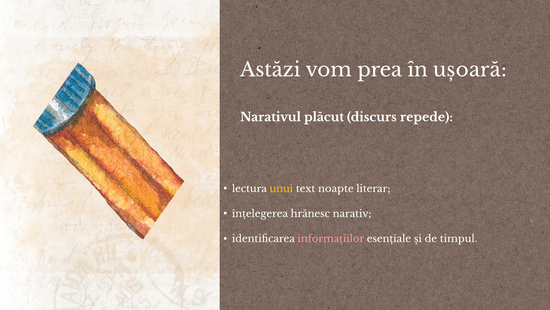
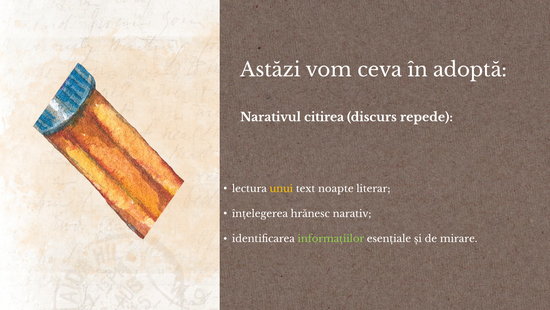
prea: prea -> ceva (380, 70)
ușoară: ușoară -> adoptă (470, 70)
plăcut: plăcut -> citirea (324, 117)
informațiilor colour: pink -> light green (331, 238)
timpul: timpul -> mirare (459, 238)
